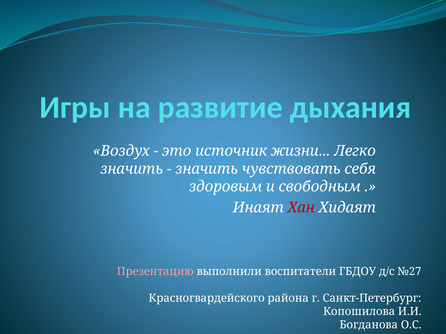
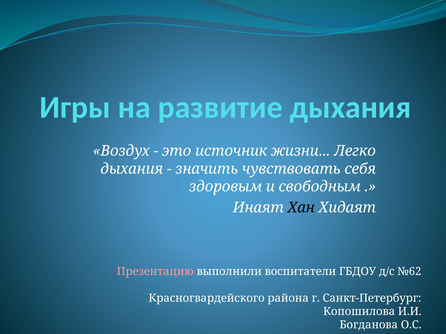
значить: значить -> дыхания (132, 169)
Хан colour: red -> black (301, 208)
№27: №27 -> №62 (409, 272)
